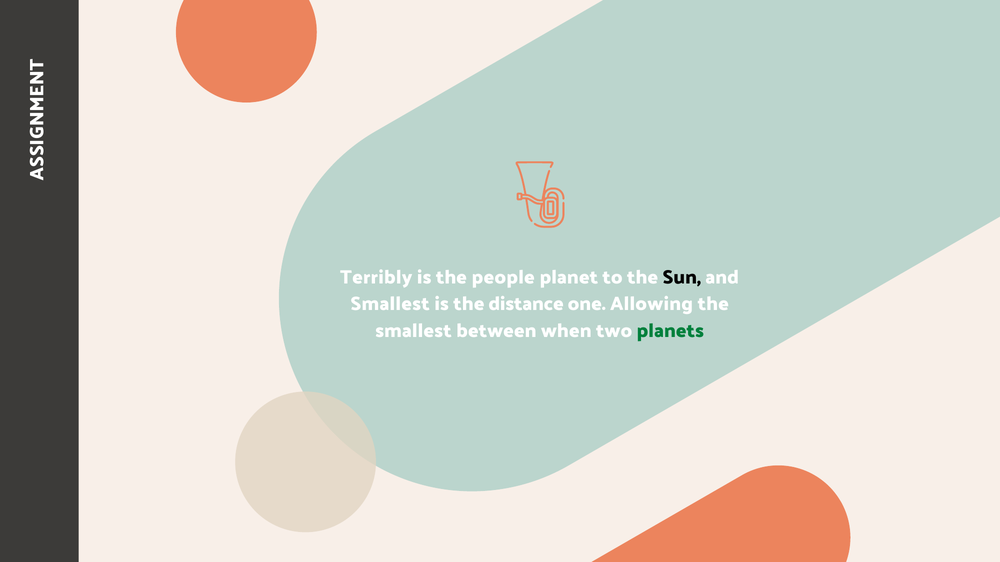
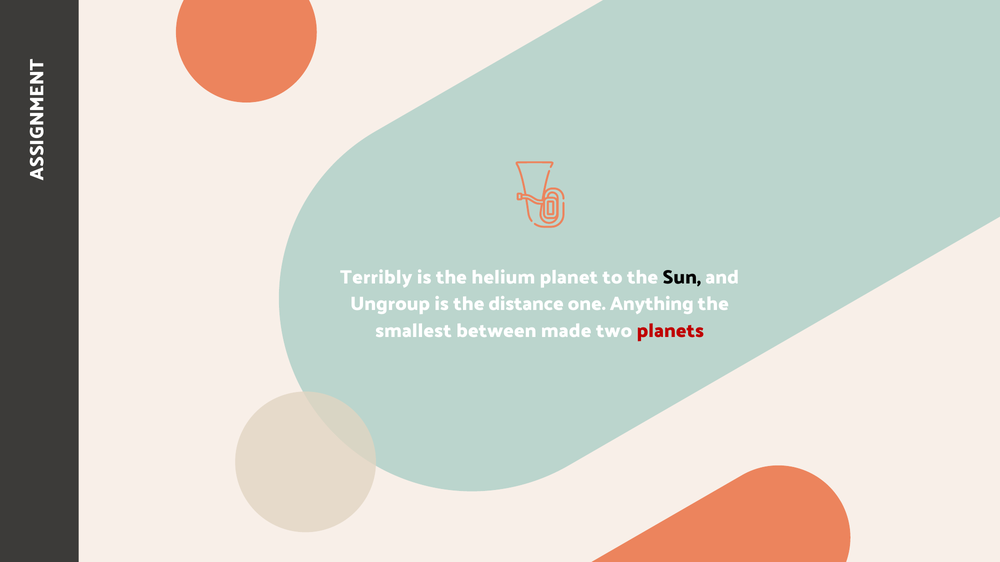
people: people -> helium (503, 277)
Smallest: Smallest -> Ungroup (390, 304)
Allowing: Allowing -> Anything (652, 304)
when: when -> made (566, 331)
planets colour: green -> red (670, 331)
